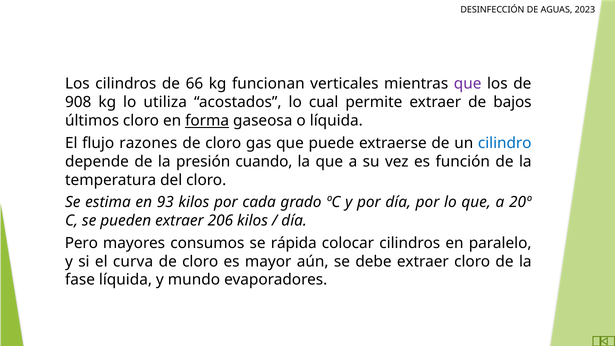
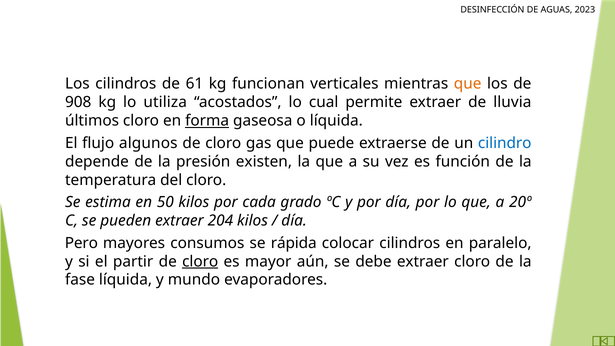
66: 66 -> 61 (194, 84)
que colour: purple -> orange (468, 84)
bajos: bajos -> lluvia (512, 102)
razones: razones -> algunos (148, 143)
cuando: cuando -> existen (264, 161)
93: 93 -> 50 (165, 202)
206: 206 -> 204 (220, 221)
curva: curva -> partir (133, 261)
cloro underline: none -> present (200, 261)
